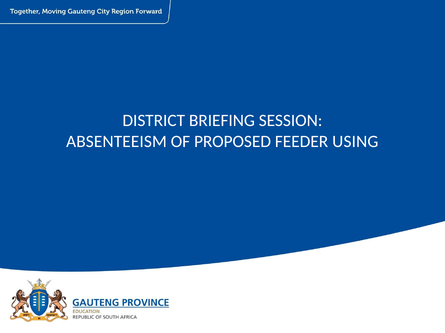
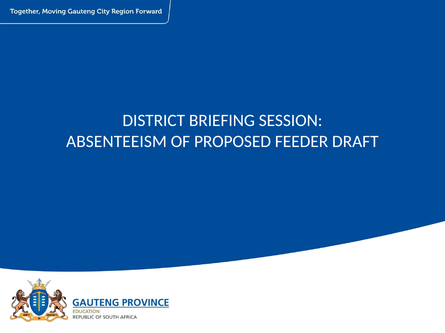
USING: USING -> DRAFT (355, 142)
